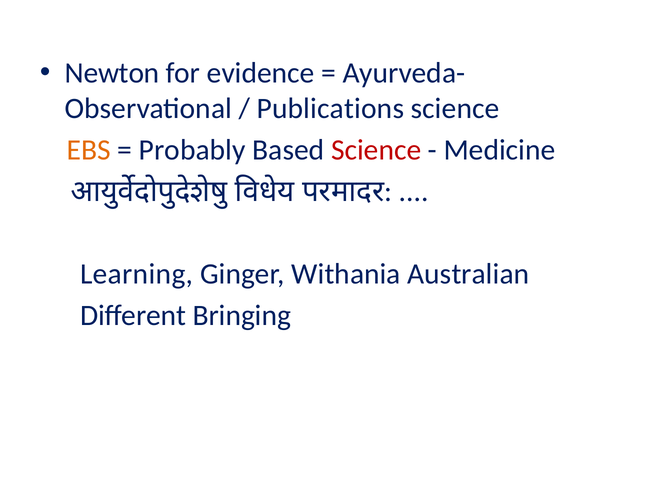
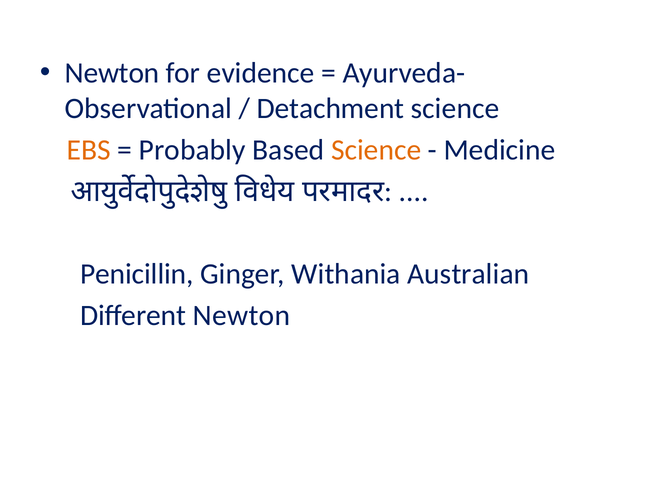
Publications: Publications -> Detachment (331, 108)
Science colour: red -> orange (376, 150)
Learning: Learning -> Penicillin (137, 274)
Different Bringing: Bringing -> Newton (242, 315)
